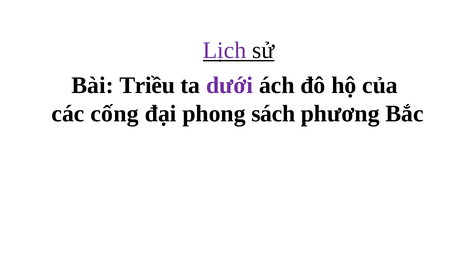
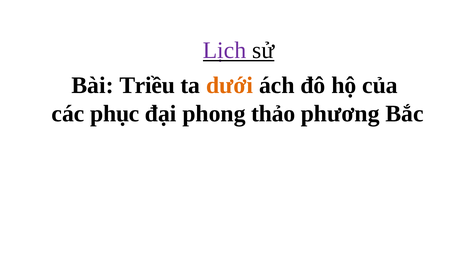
dưới colour: purple -> orange (230, 85)
cống: cống -> phục (115, 114)
sách: sách -> thảo (273, 114)
